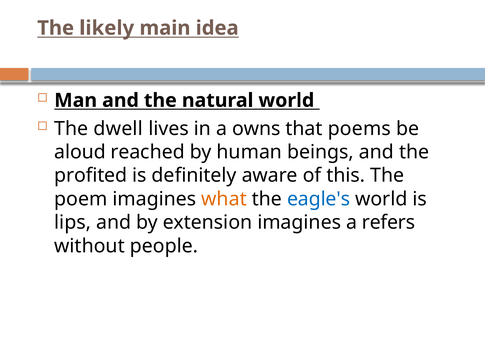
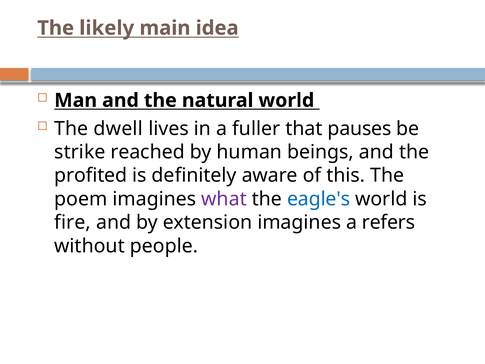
owns: owns -> fuller (256, 129)
poems: poems -> pauses (360, 129)
aloud: aloud -> strike (80, 152)
what colour: orange -> purple (224, 199)
lips: lips -> fire (73, 222)
